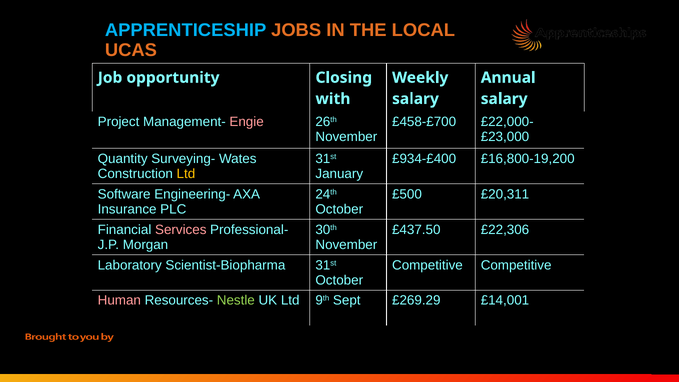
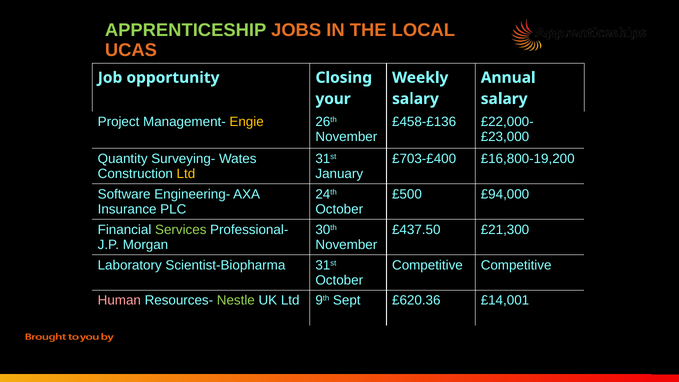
APPRENTICESHIP colour: light blue -> light green (186, 30)
with: with -> your (333, 99)
Engie colour: pink -> yellow (247, 122)
£458-£700: £458-£700 -> £458-£136 (424, 122)
£934-£400: £934-£400 -> £703-£400 (424, 159)
£20,311: £20,311 -> £94,000 (505, 194)
Services colour: pink -> light green (181, 230)
£22,306: £22,306 -> £21,300 (505, 230)
£269.29: £269.29 -> £620.36 (416, 301)
